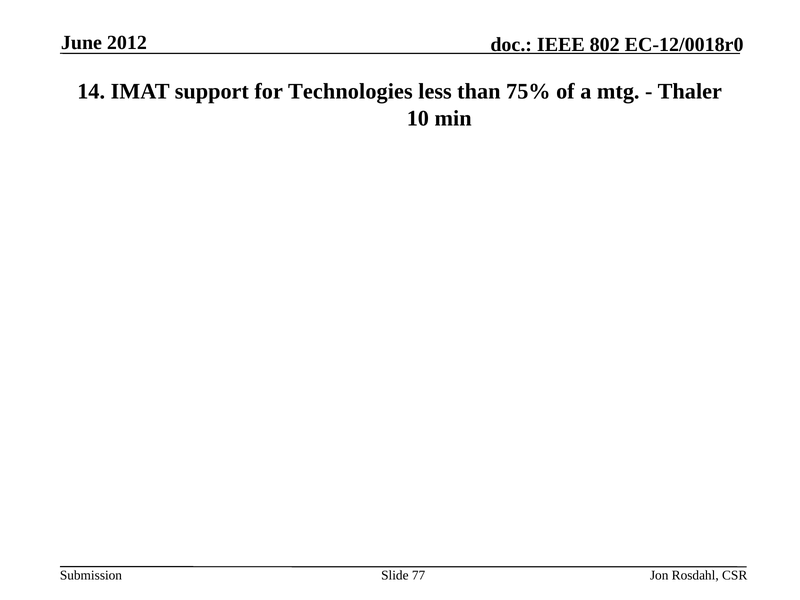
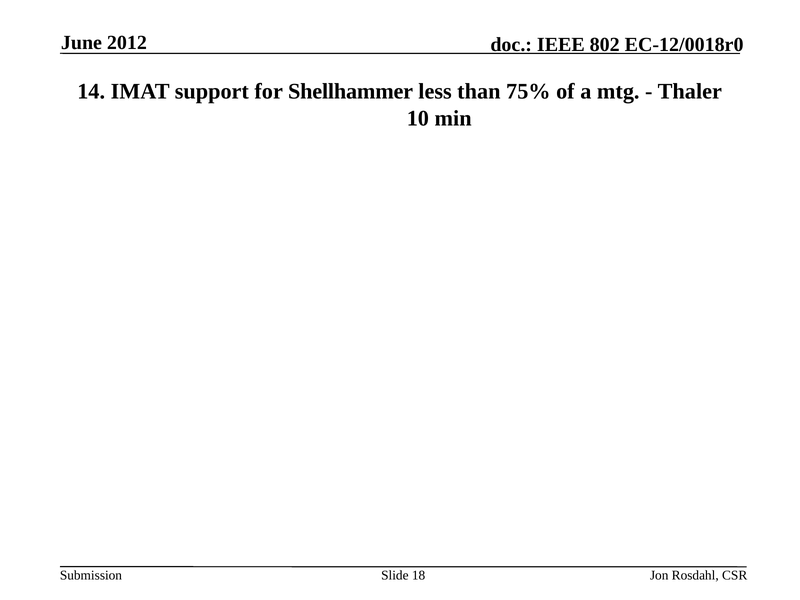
Technologies: Technologies -> Shellhammer (351, 92)
77: 77 -> 18 (419, 575)
